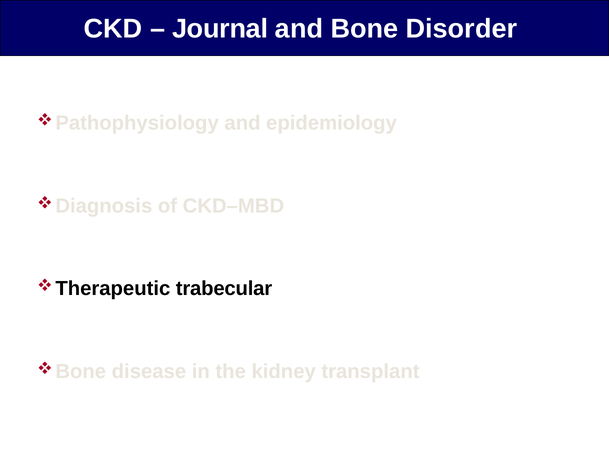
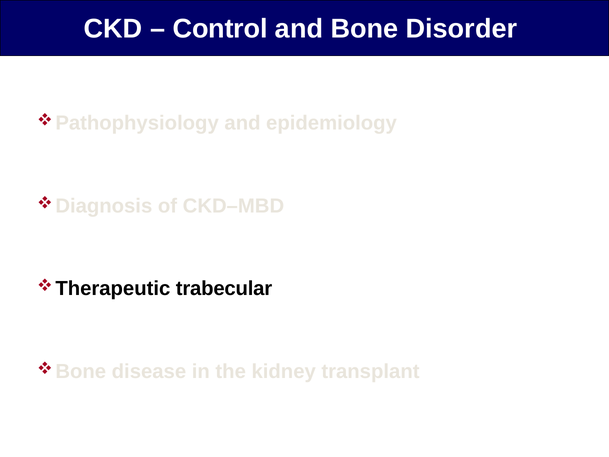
Journal: Journal -> Control (220, 29)
